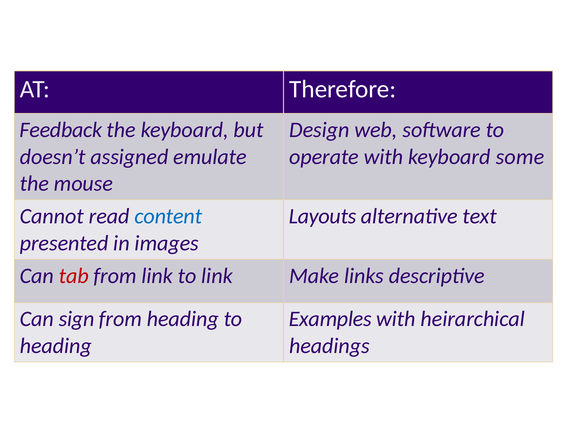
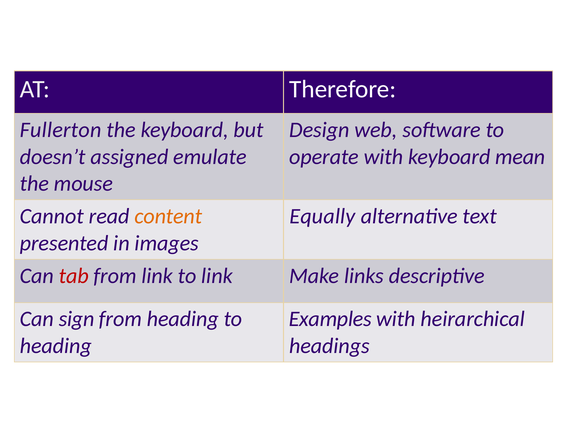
Feedback: Feedback -> Fullerton (61, 130)
some: some -> mean (520, 157)
content colour: blue -> orange (168, 216)
Layouts: Layouts -> Equally (322, 216)
